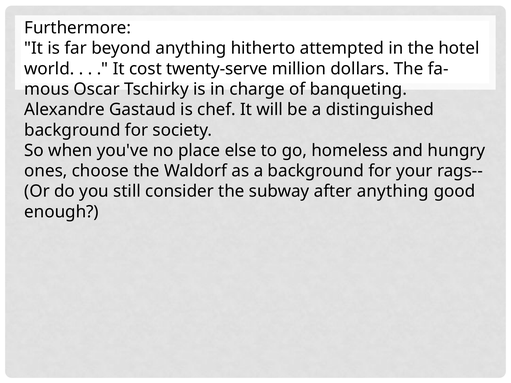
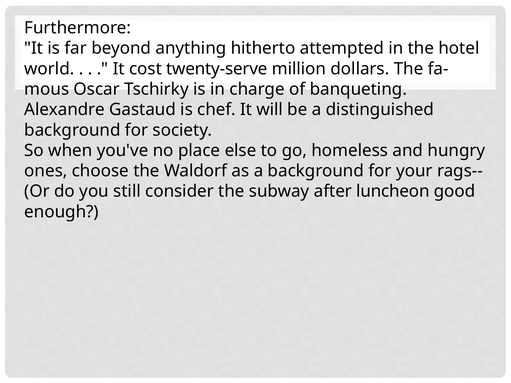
after anything: anything -> luncheon (393, 191)
